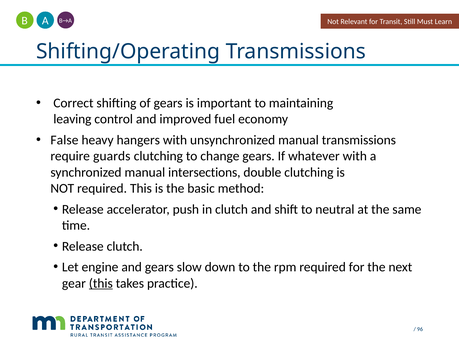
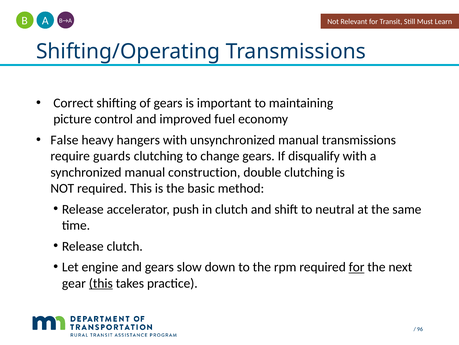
leaving: leaving -> picture (72, 119)
whatever: whatever -> disqualify (314, 156)
intersections: intersections -> construction (204, 172)
for underline: none -> present (357, 267)
